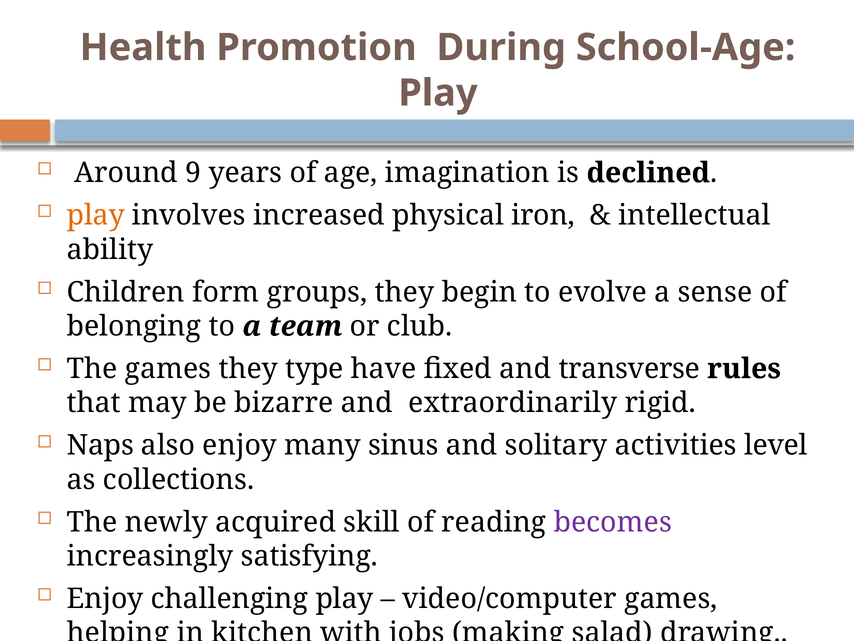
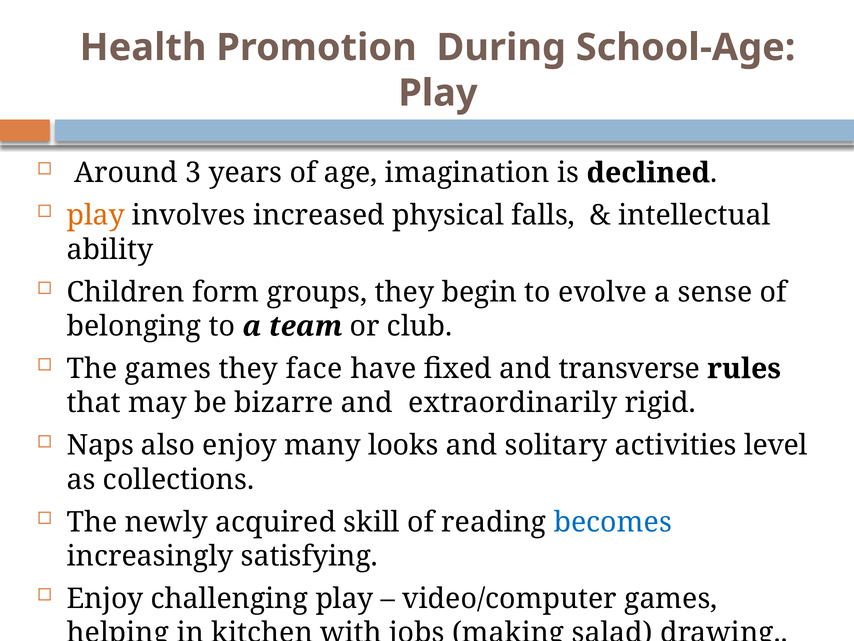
9: 9 -> 3 (193, 173)
iron: iron -> falls (543, 215)
type: type -> face (314, 369)
sinus: sinus -> looks (403, 445)
becomes colour: purple -> blue (613, 522)
